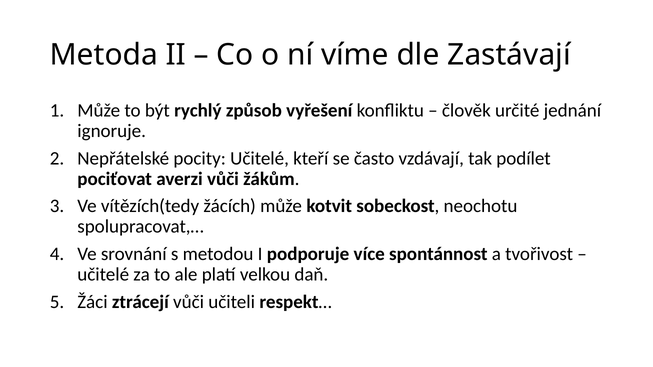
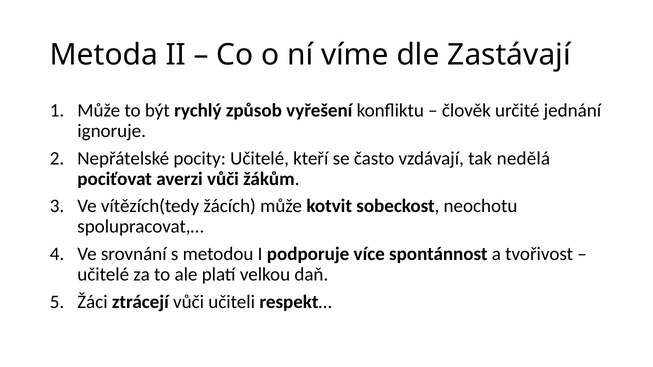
podílet: podílet -> nedělá (523, 158)
